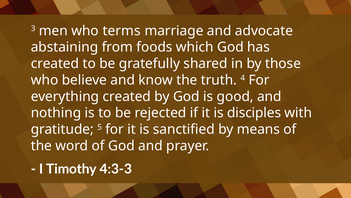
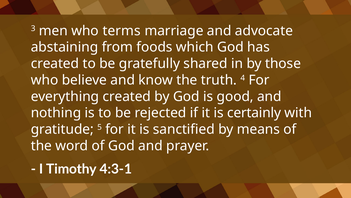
disciples: disciples -> certainly (254, 113)
4:3-3: 4:3-3 -> 4:3-1 (116, 169)
